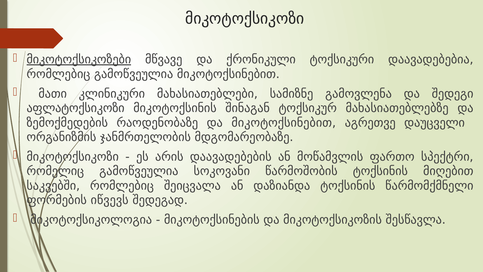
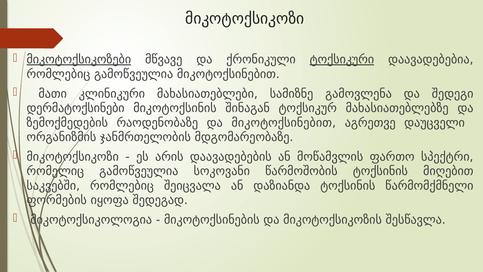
ტოქსიკური underline: none -> present (342, 60)
აფლატოქსიკოზი: აფლატოქსიკოზი -> დერმატოქსინები (76, 108)
იწვევს: იწვევს -> იყოფა (110, 200)
